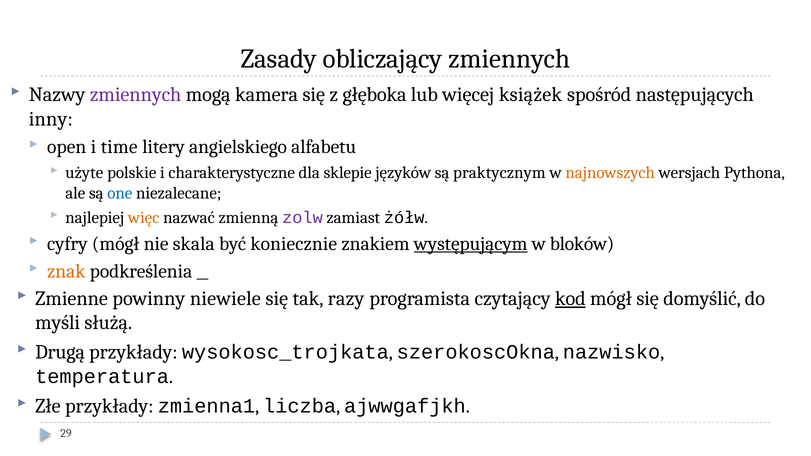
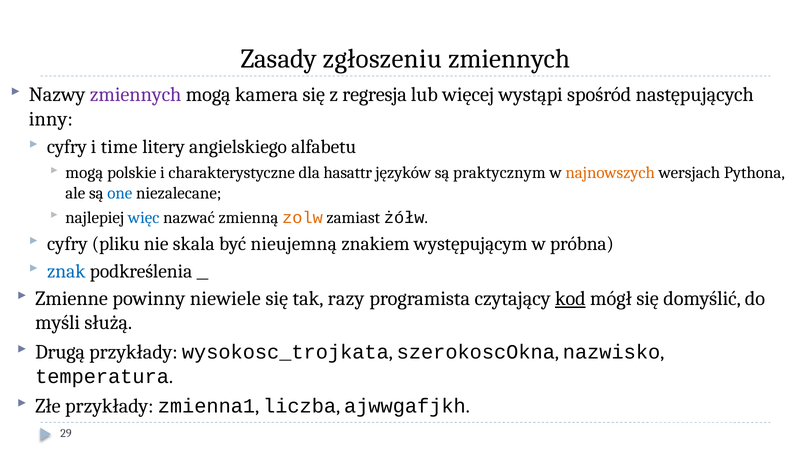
obliczający: obliczający -> zgłoszeniu (382, 59)
głęboka: głęboka -> regresja (375, 95)
książek: książek -> wystąpi (531, 95)
open: open -> cyfry (67, 147)
użyte: użyte -> mogą (84, 173)
sklepie: sklepie -> hasattr (348, 173)
więc colour: orange -> blue (144, 218)
zolw colour: purple -> orange (302, 218)
cyfry mógł: mógł -> pliku (116, 244)
koniecznie: koniecznie -> nieujemną (294, 244)
występującym underline: present -> none (471, 244)
bloków: bloków -> próbna (582, 244)
znak colour: orange -> blue (66, 271)
